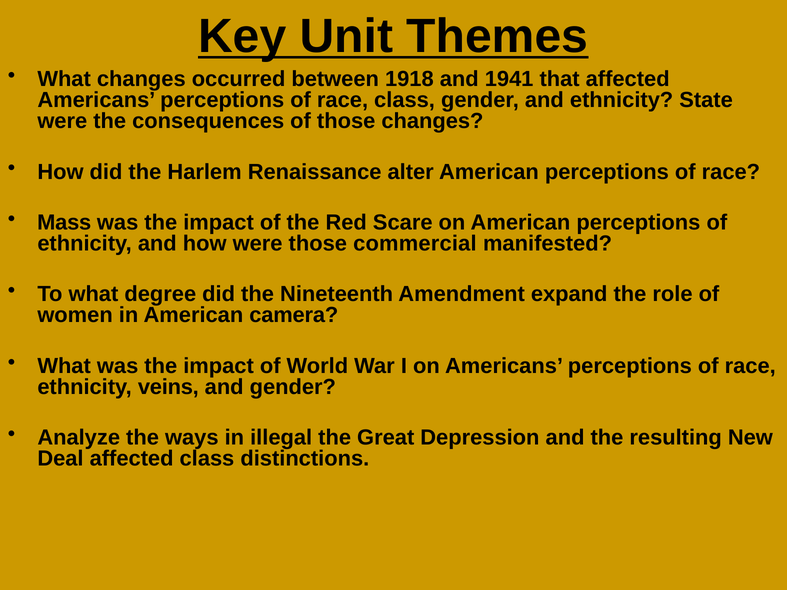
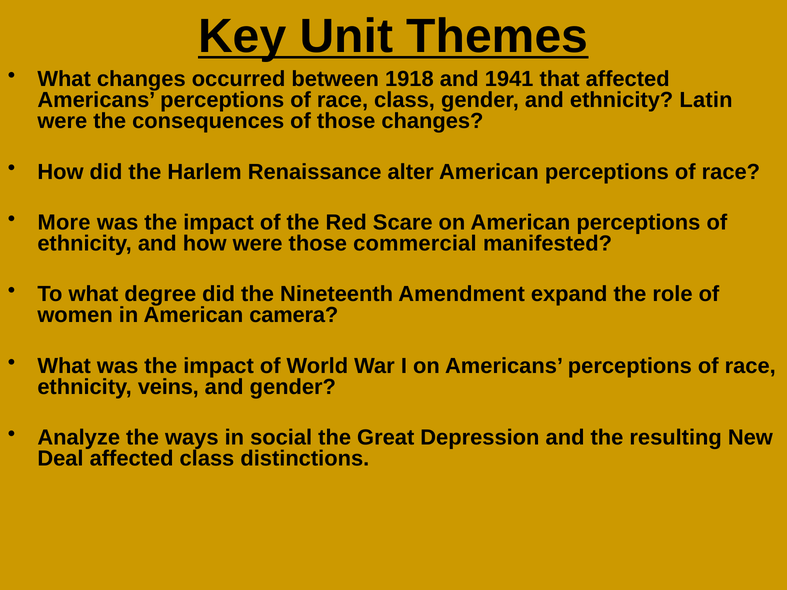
State: State -> Latin (706, 100)
Mass: Mass -> More (64, 223)
illegal: illegal -> social (281, 438)
